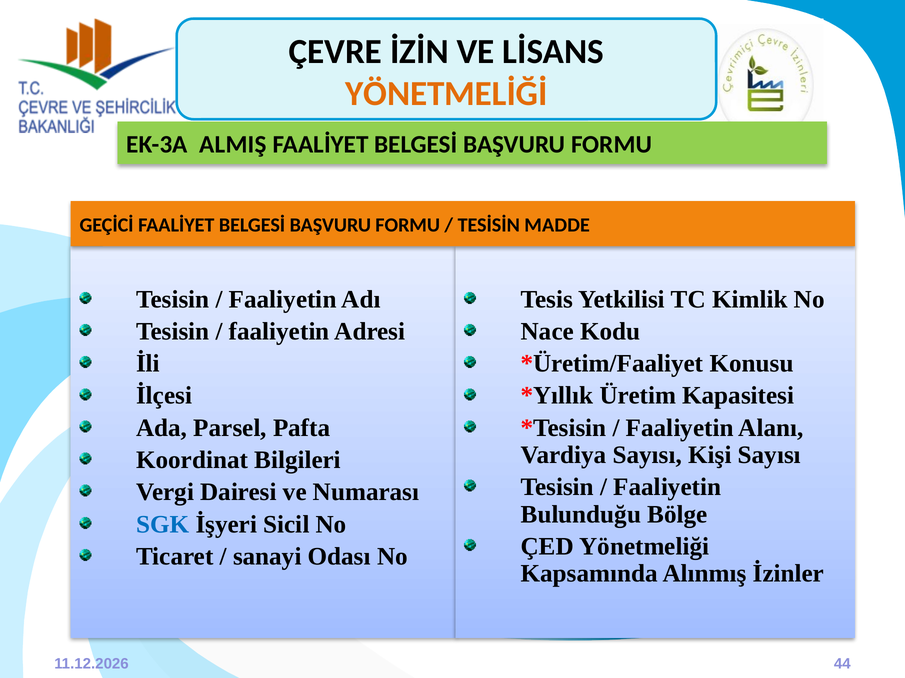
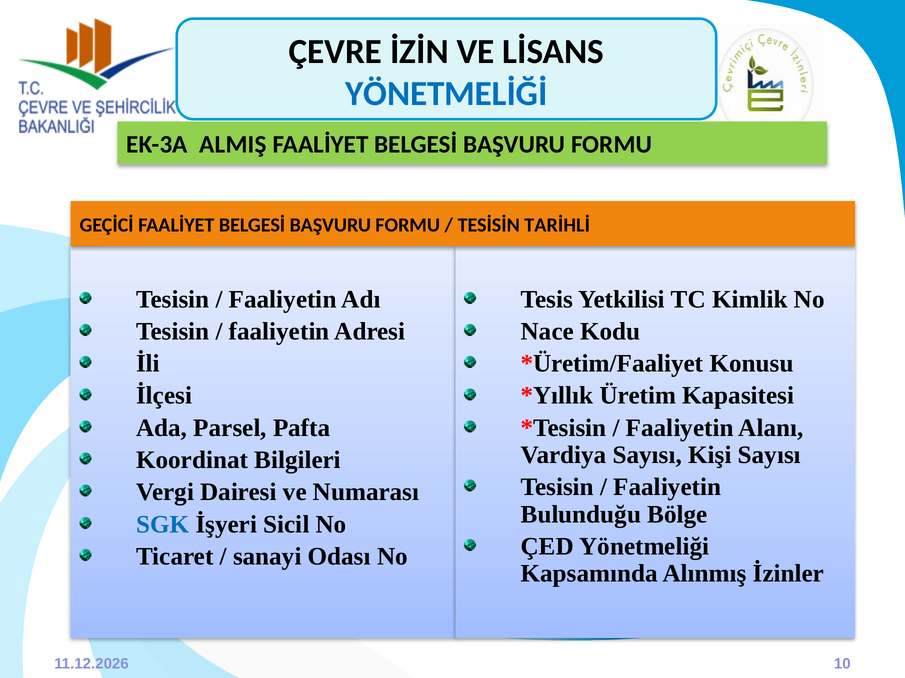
YÖNETMELİĞİ colour: orange -> blue (446, 94)
MADDE: MADDE -> TARİHLİ (557, 225)
44: 44 -> 10 (842, 664)
